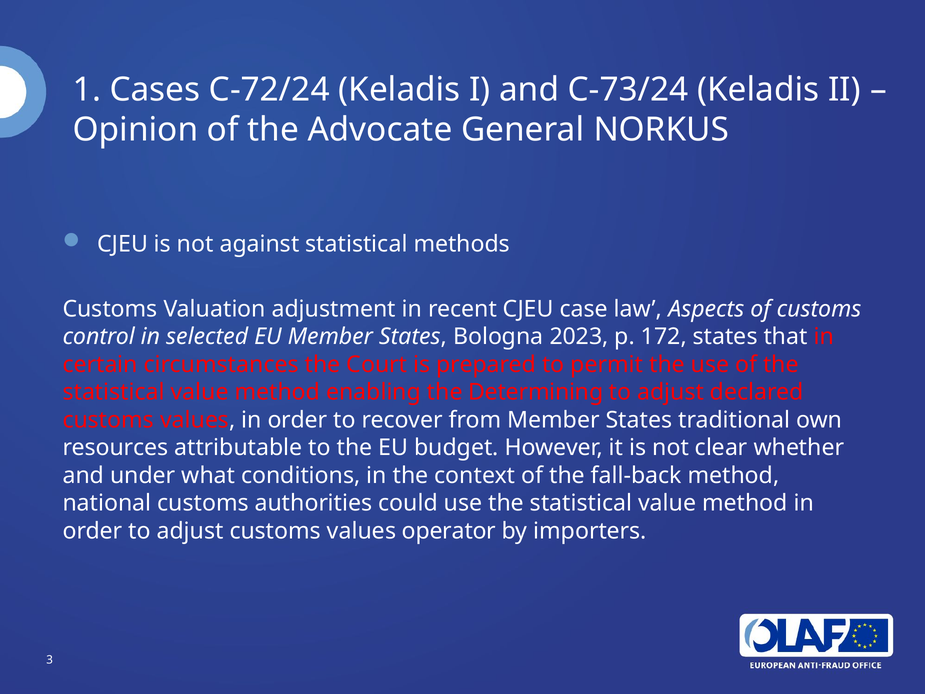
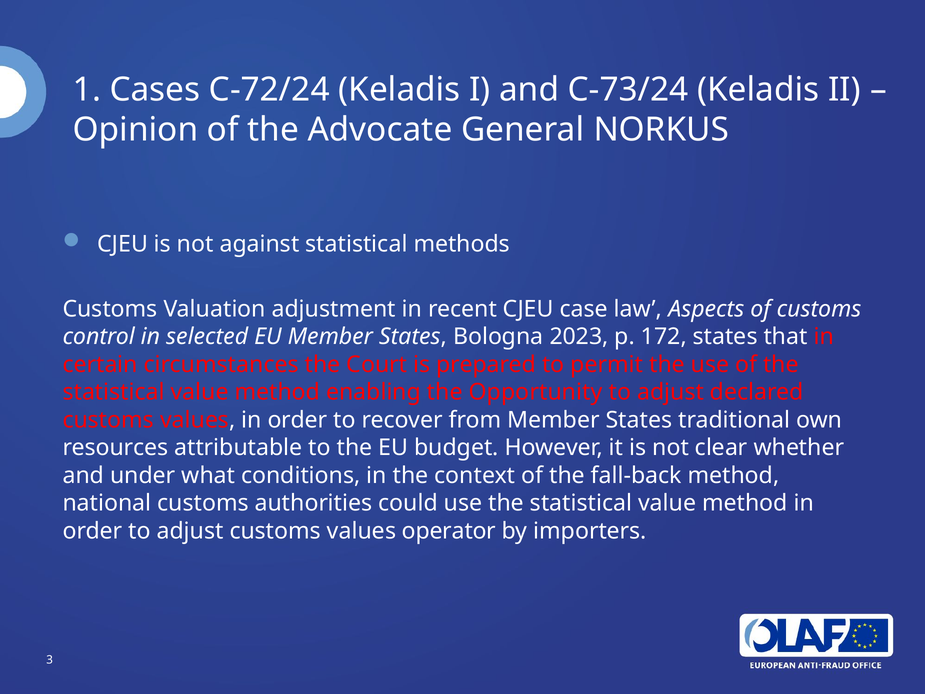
Determining: Determining -> Opportunity (536, 392)
